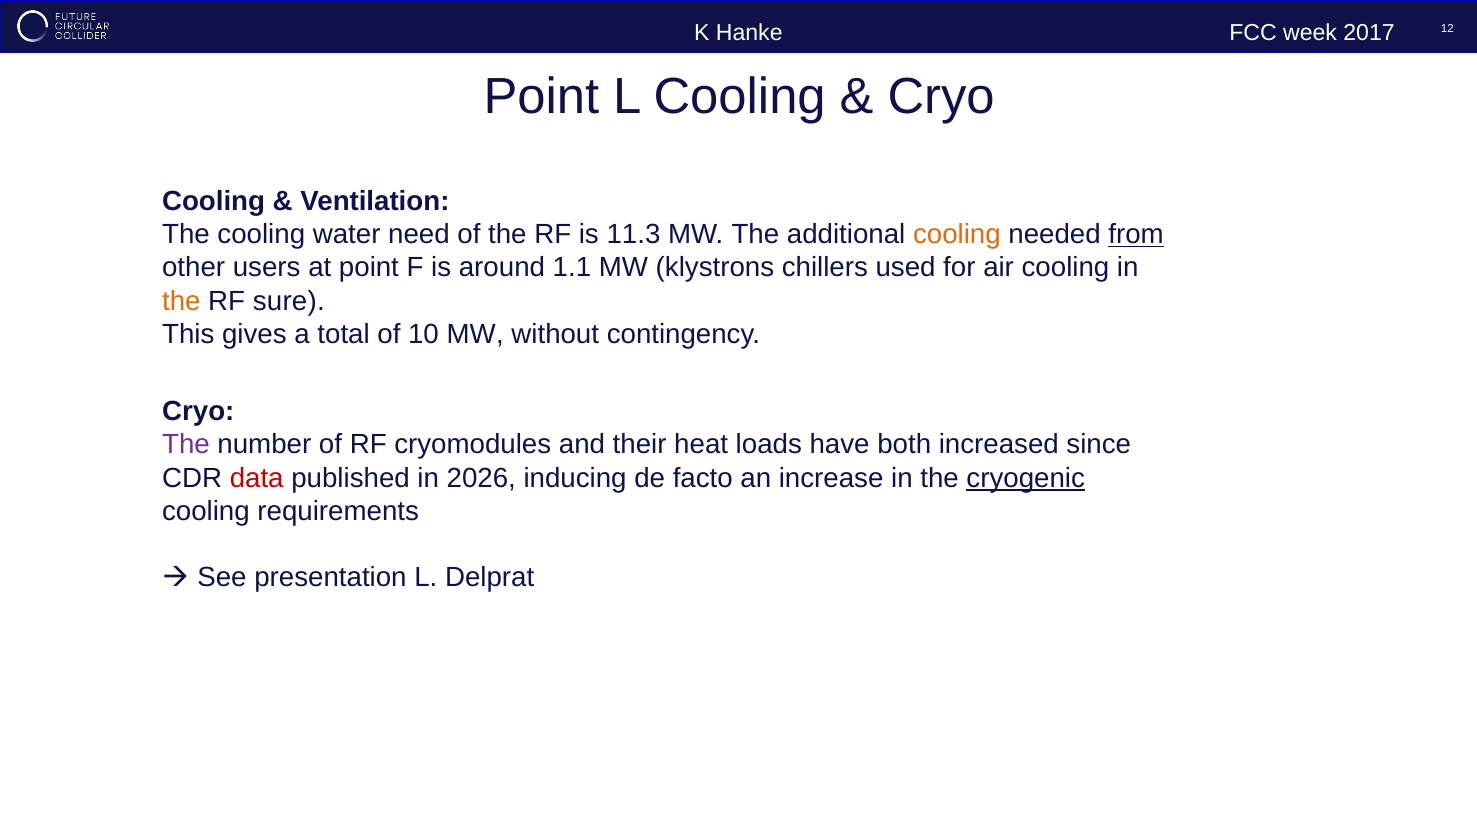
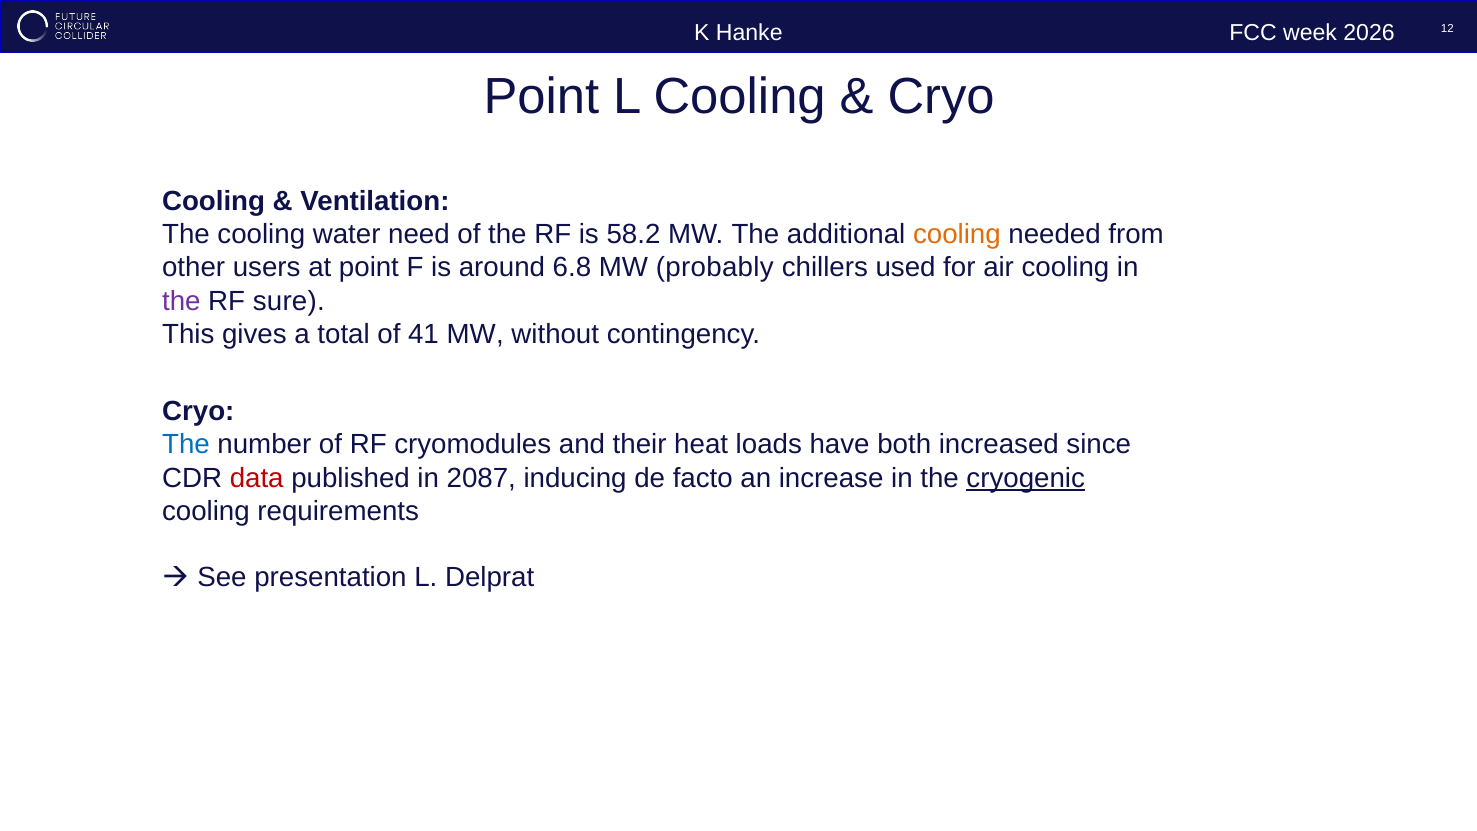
2017: 2017 -> 2026 (1369, 33)
11.3: 11.3 -> 58.2 (633, 235)
from underline: present -> none (1136, 235)
1.1: 1.1 -> 6.8 (572, 268)
klystrons: klystrons -> probably (715, 268)
the colour: orange -> purple (181, 301)
10: 10 -> 41 (423, 334)
The colour: purple -> blue (186, 445)
2026: 2026 -> 2087 (481, 478)
